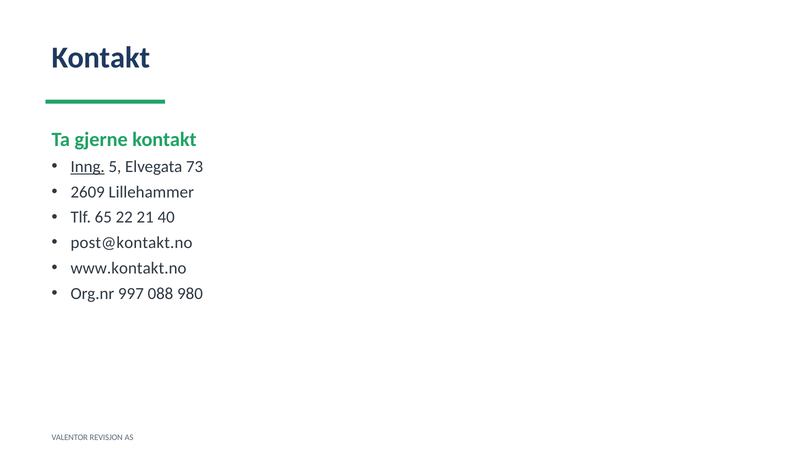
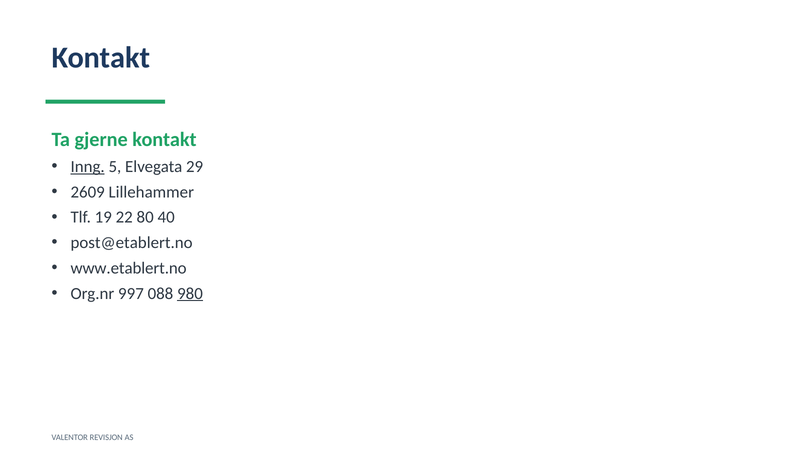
73: 73 -> 29 (195, 167)
65: 65 -> 19 (103, 217)
21: 21 -> 80 (145, 217)
post@kontakt.no: post@kontakt.no -> post@etablert.no (132, 243)
www.kontakt.no: www.kontakt.no -> www.etablert.no (129, 268)
980 underline: none -> present (190, 293)
